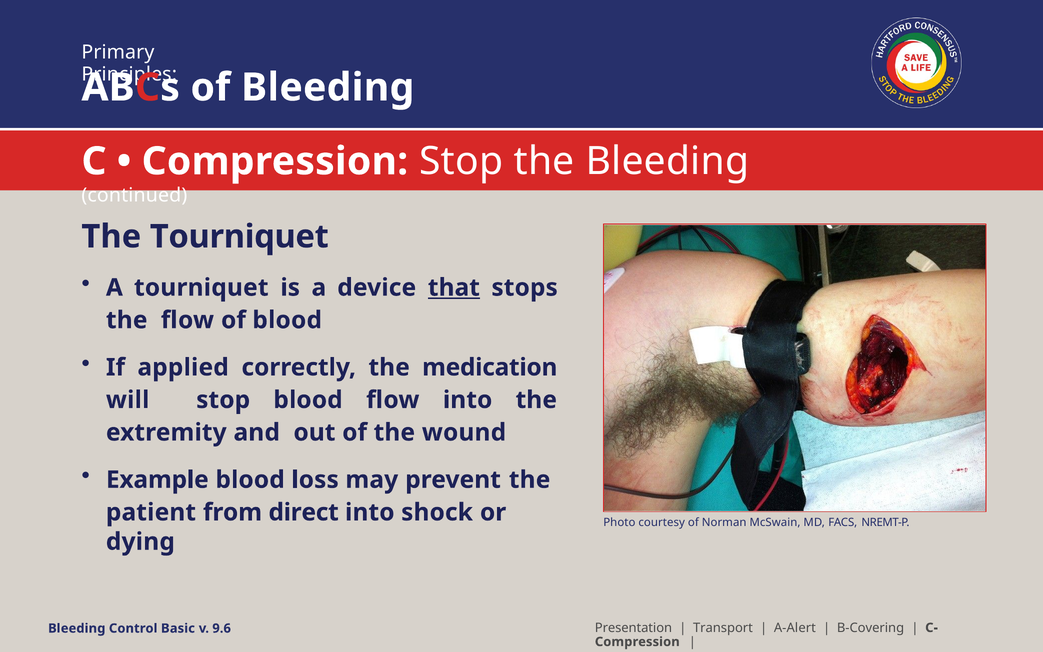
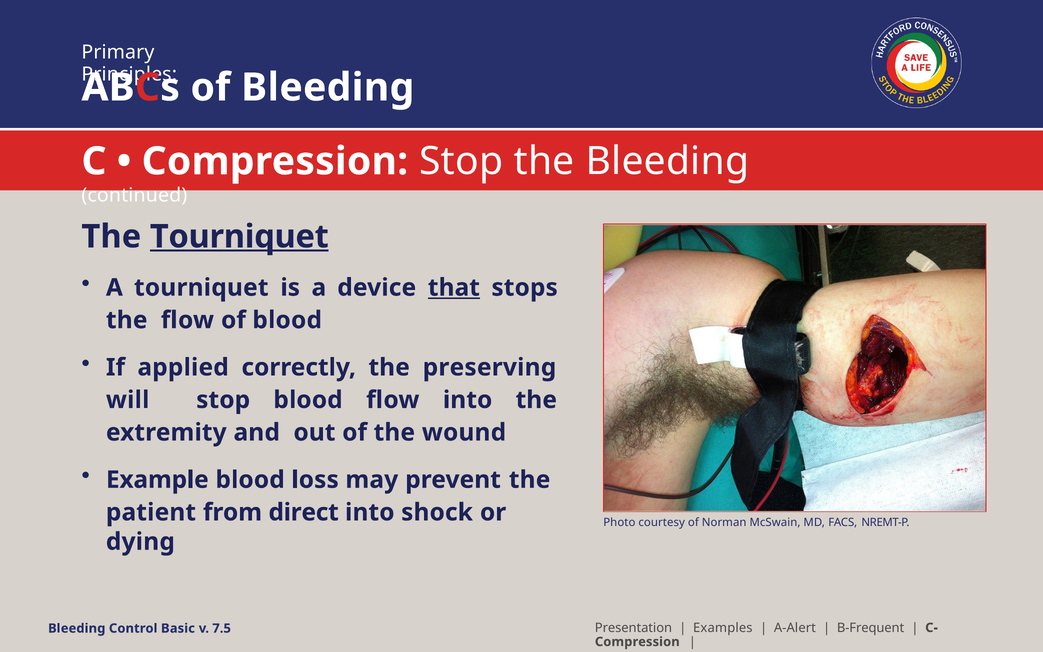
Tourniquet underline: none -> present (239, 237)
medication: medication -> preserving (489, 367)
Transport: Transport -> Examples (723, 628)
B-Covering: B-Covering -> B-Frequent (871, 628)
9.6: 9.6 -> 7.5 (222, 628)
